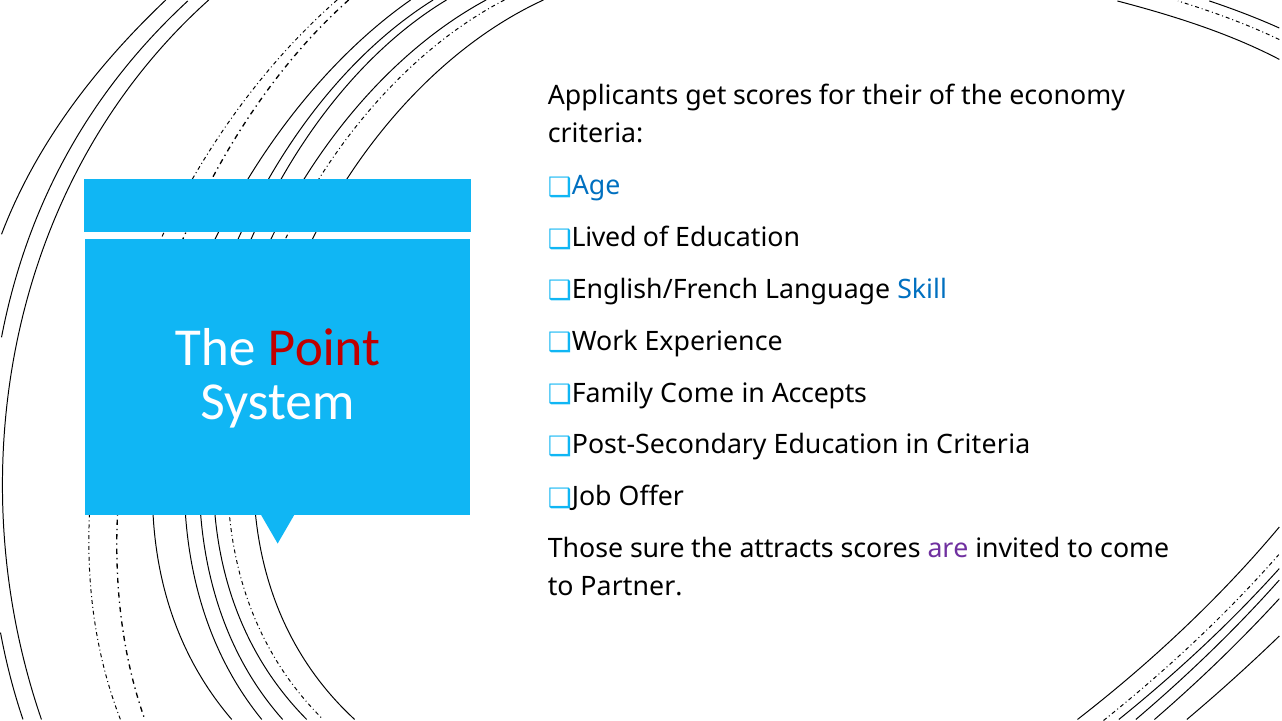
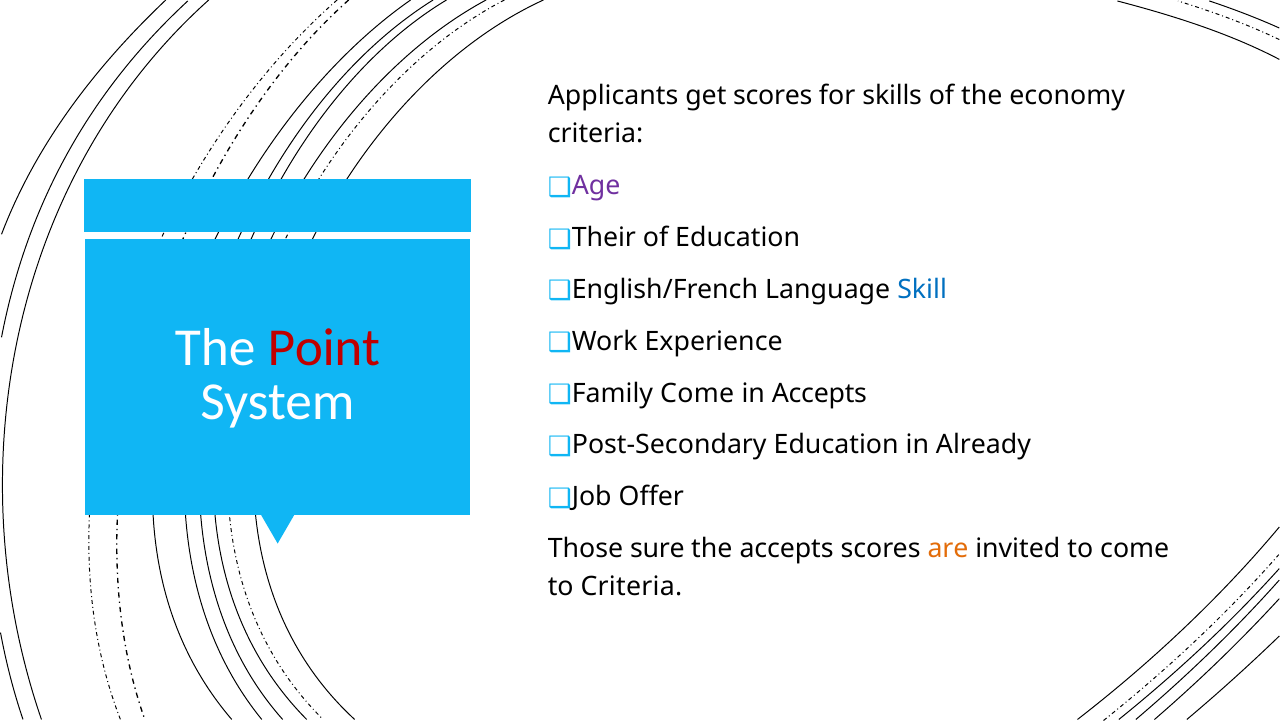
their: their -> skills (892, 96)
Age colour: blue -> purple (596, 186)
Lived: Lived -> Their (604, 238)
in Criteria: Criteria -> Already (983, 445)
the attracts: attracts -> accepts (787, 549)
are colour: purple -> orange (948, 549)
to Partner: Partner -> Criteria (631, 587)
